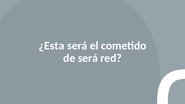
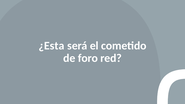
de será: será -> foro (88, 58)
